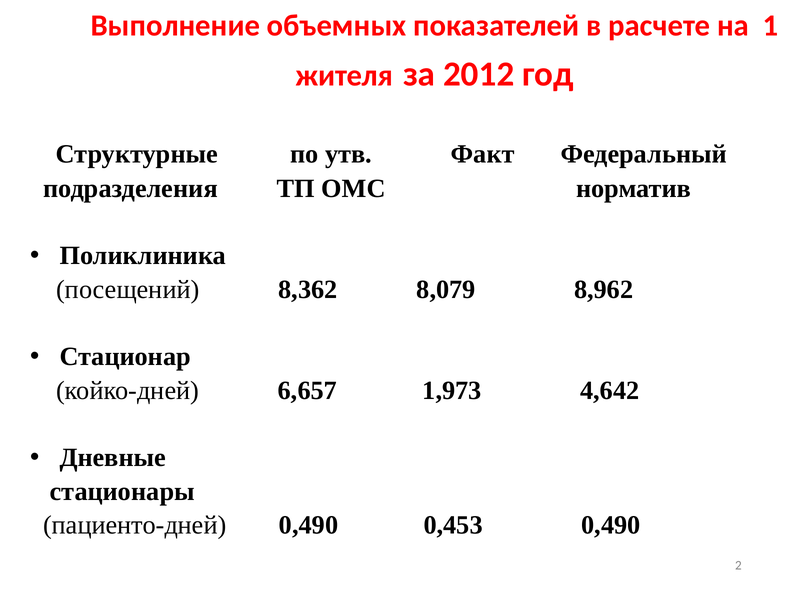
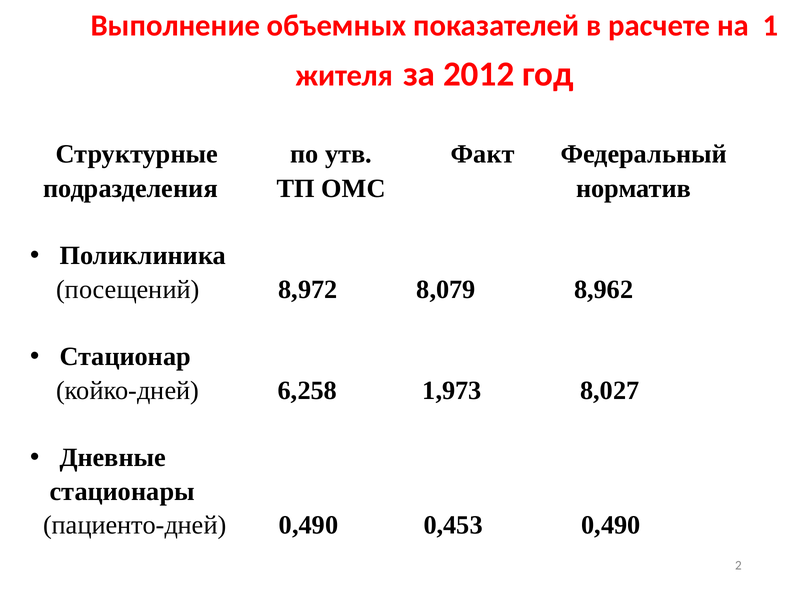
8,362: 8,362 -> 8,972 (308, 289)
6,657: 6,657 -> 6,258 (307, 390)
4,642: 4,642 -> 8,027 (610, 390)
